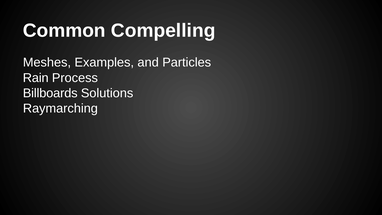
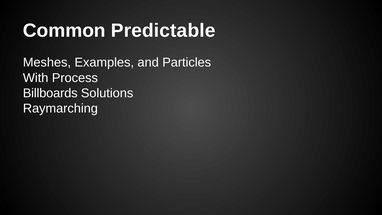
Compelling: Compelling -> Predictable (163, 30)
Rain: Rain -> With (36, 78)
